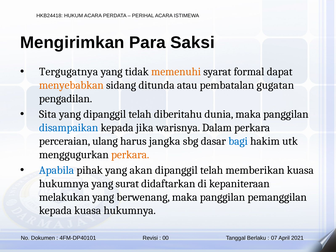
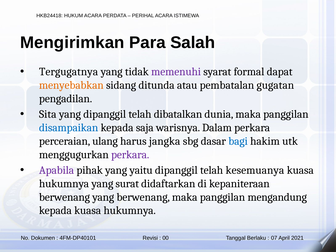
Saksi: Saksi -> Salah (193, 43)
memenuhi colour: orange -> purple (176, 72)
diberitahu: diberitahu -> dibatalkan (178, 114)
jika: jika -> saja (145, 128)
perkara colour: orange -> purple (130, 155)
Apabila colour: blue -> purple (57, 170)
akan: akan -> yaitu (141, 170)
memberikan: memberikan -> kesemuanya (255, 170)
melakukan: melakukan -> berwenang (64, 197)
pemanggilan: pemanggilan -> mengandung (277, 197)
